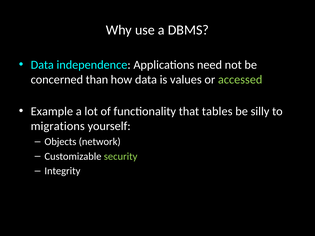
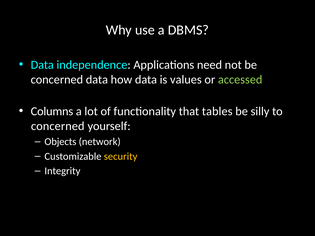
concerned than: than -> data (97, 80)
Example: Example -> Columns (52, 111)
migrations: migrations -> concerned (58, 126)
security colour: light green -> yellow (121, 157)
